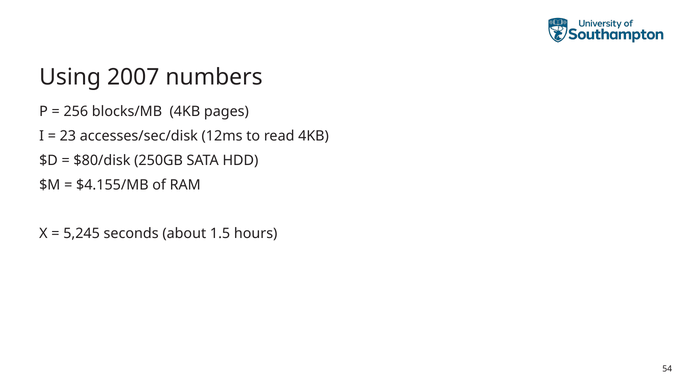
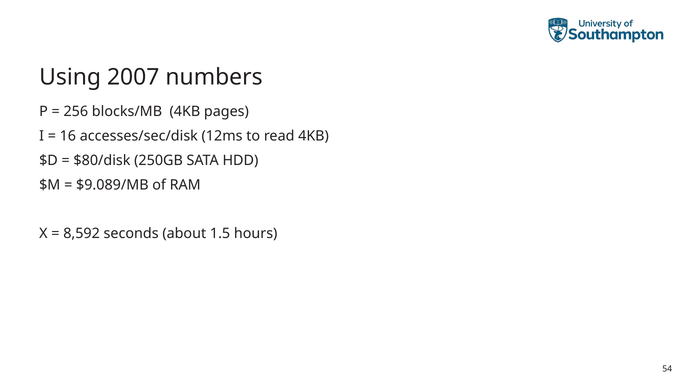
23: 23 -> 16 (68, 136)
$4.155/MB: $4.155/MB -> $9.089/MB (112, 185)
5,245: 5,245 -> 8,592 (82, 233)
